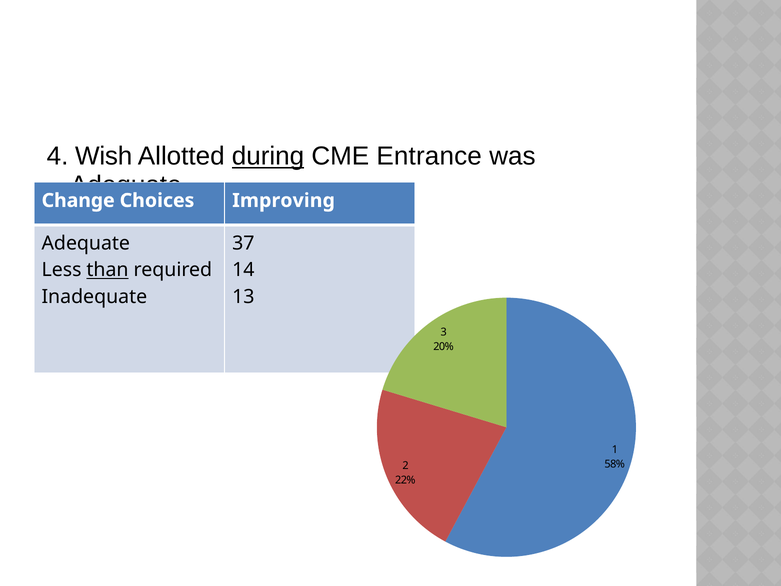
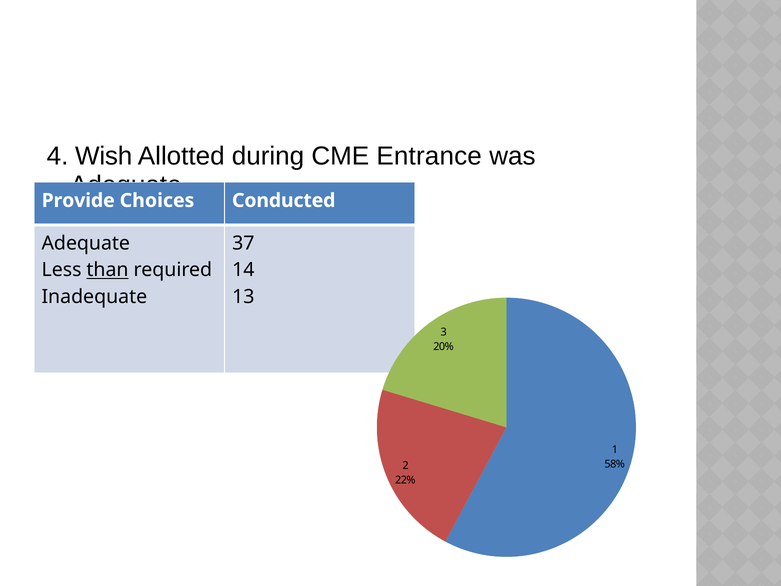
during underline: present -> none (268, 156)
Change: Change -> Provide (78, 200)
Improving: Improving -> Conducted (284, 200)
